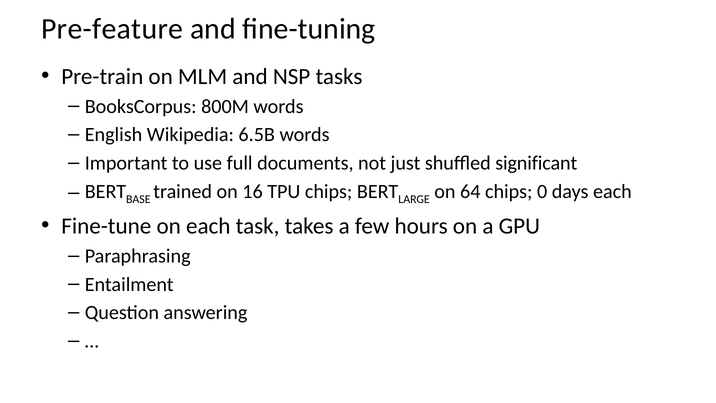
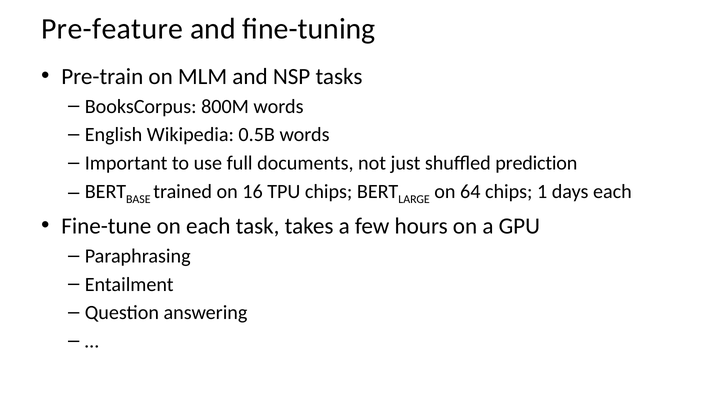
6.5B: 6.5B -> 0.5B (257, 135)
significant: significant -> prediction (536, 163)
0: 0 -> 1 (542, 191)
